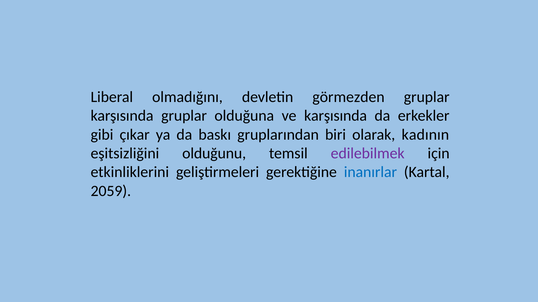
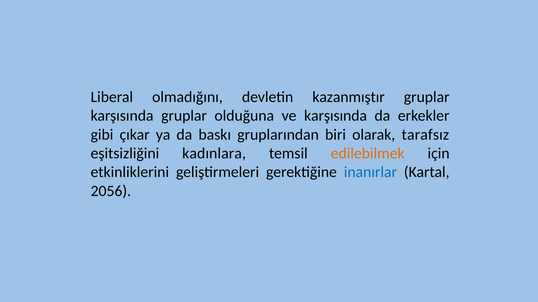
görmezden: görmezden -> kazanmıştır (349, 97)
kadının: kadının -> tarafsız (425, 135)
olduğunu: olduğunu -> kadınlara (214, 154)
edilebilmek colour: purple -> orange (368, 154)
2059: 2059 -> 2056 (111, 191)
